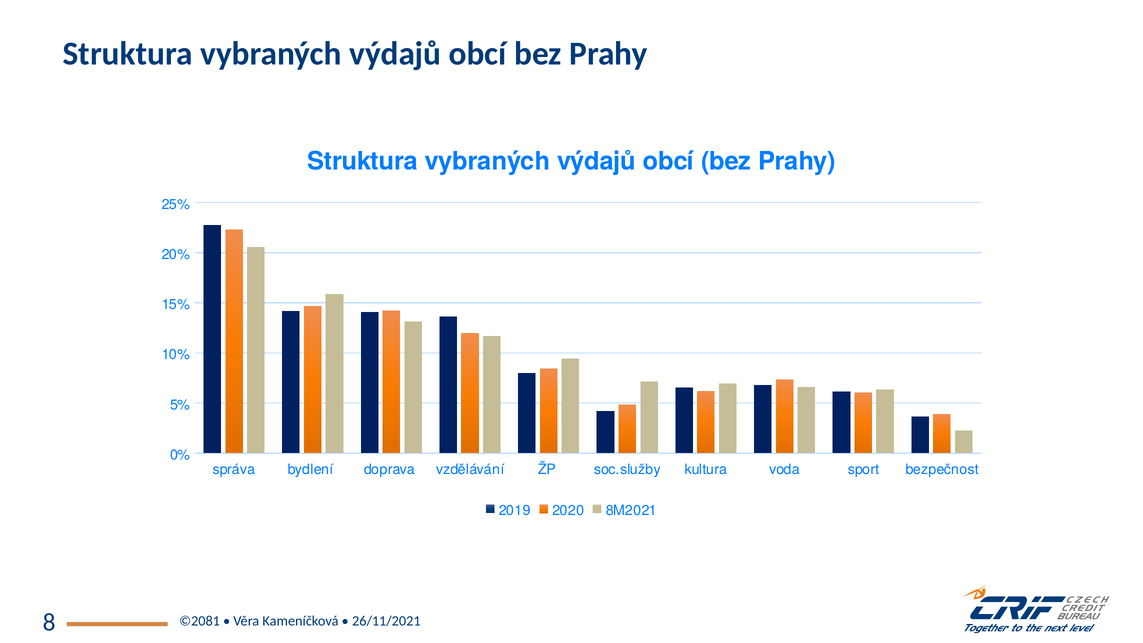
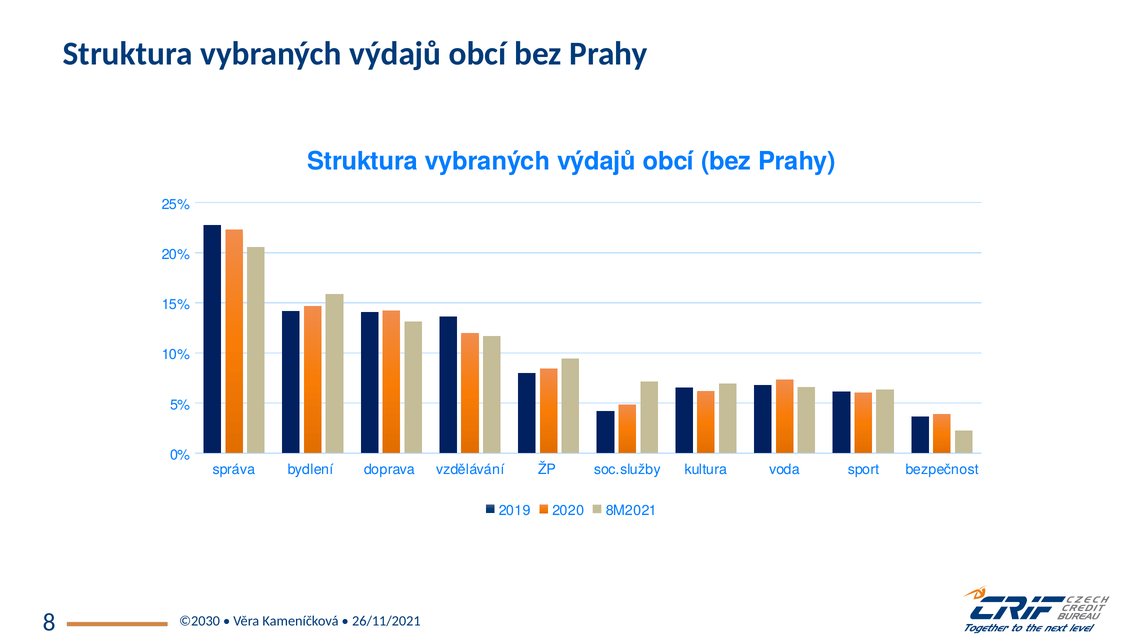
©2081: ©2081 -> ©2030 (200, 621)
